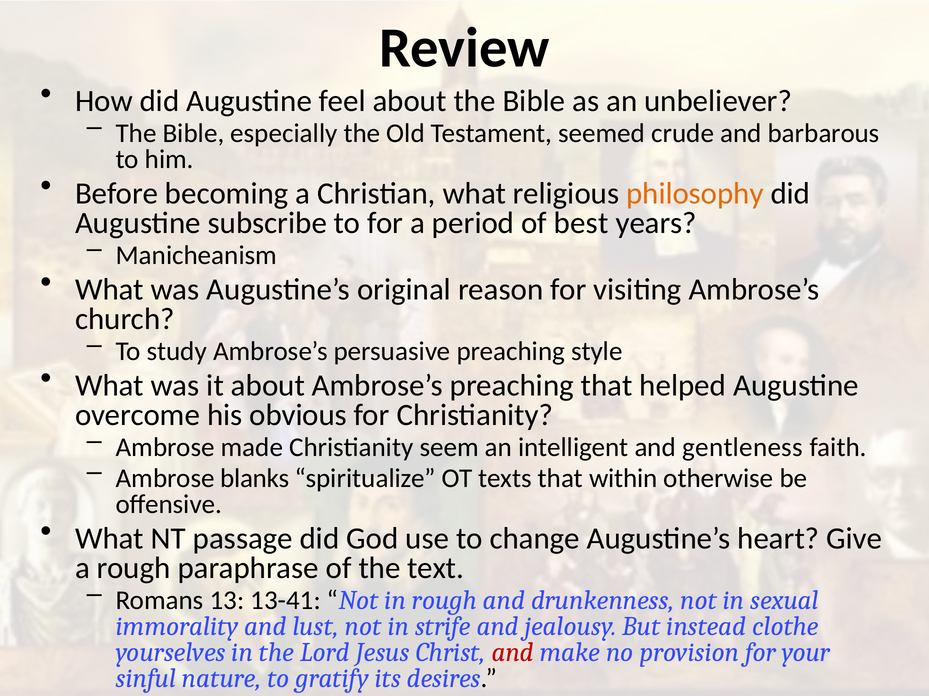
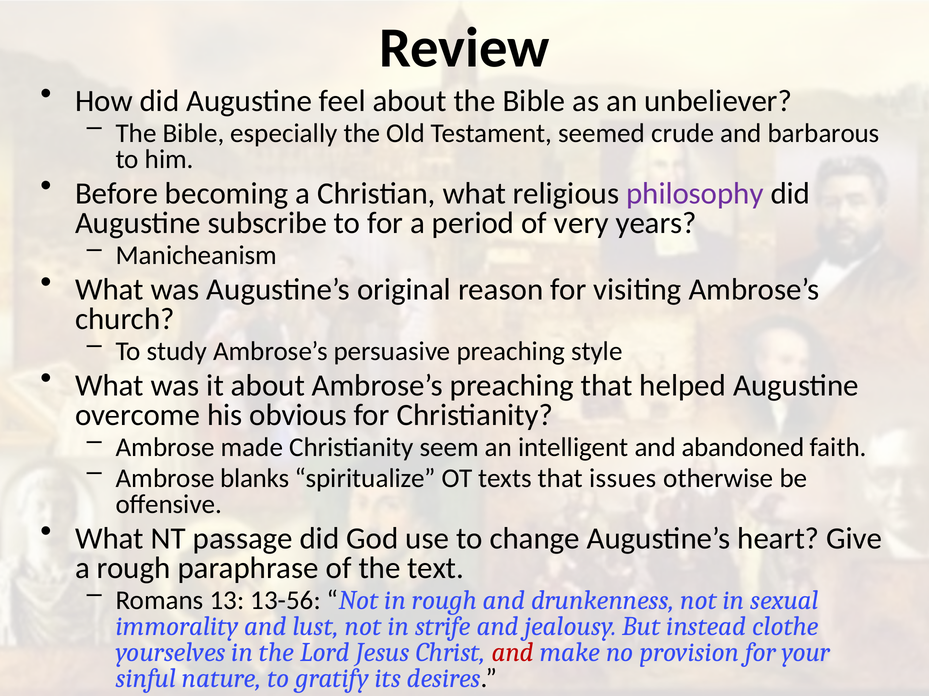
philosophy colour: orange -> purple (695, 194)
best: best -> very (581, 223)
gentleness: gentleness -> abandoned (743, 448)
within: within -> issues (623, 479)
13-41: 13-41 -> 13-56 (286, 601)
